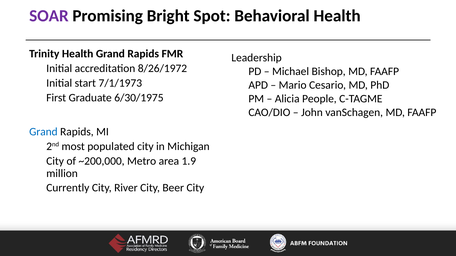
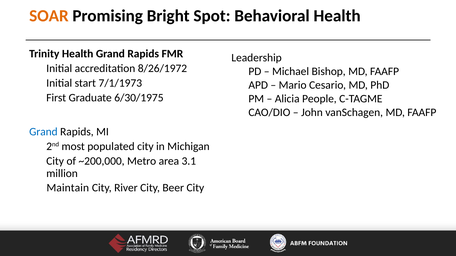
SOAR colour: purple -> orange (49, 16)
1.9: 1.9 -> 3.1 (189, 161)
Currently: Currently -> Maintain (68, 188)
